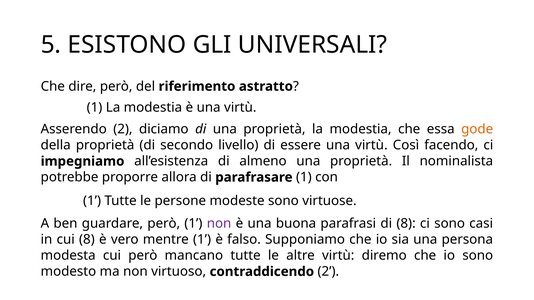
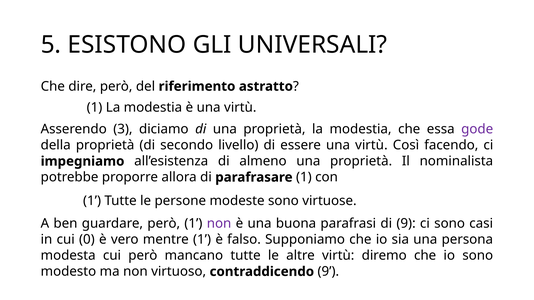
Asserendo 2: 2 -> 3 (123, 129)
gode colour: orange -> purple (477, 129)
di 8: 8 -> 9 (406, 224)
cui 8: 8 -> 0 (87, 240)
contraddicendo 2: 2 -> 9 (328, 272)
